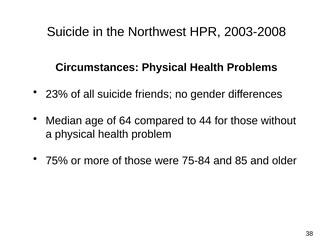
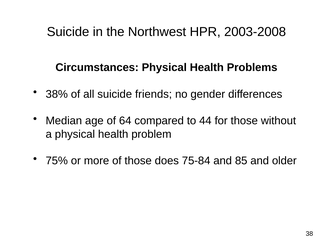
23%: 23% -> 38% (57, 94)
were: were -> does (167, 161)
